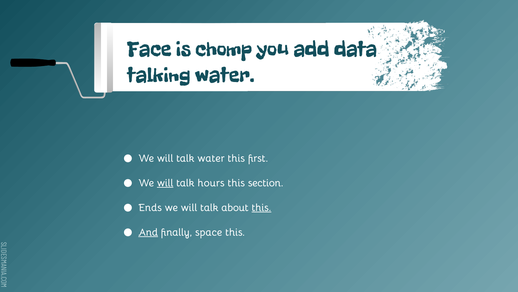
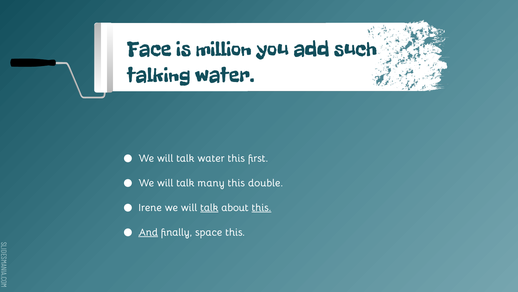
chomp: chomp -> million (224, 49)
data: data -> such (356, 49)
will underline: present -> none (165, 183)
hours: hours -> many (211, 183)
section: section -> double (266, 183)
Ends: Ends -> Irene (150, 207)
talk underline: none -> present (209, 207)
